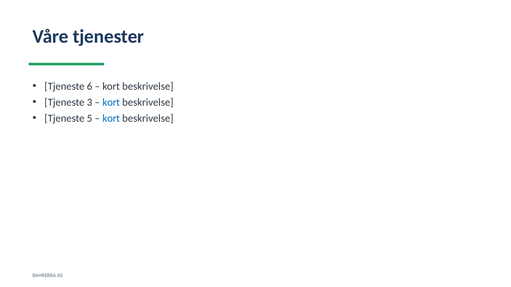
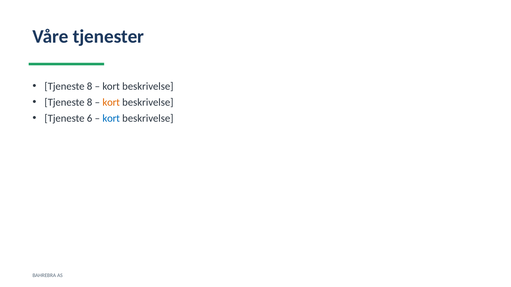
6: 6 -> 8 (90, 87)
3: 3 -> 8 (90, 103)
kort colour: blue -> orange (111, 103)
5: 5 -> 6 (90, 119)
